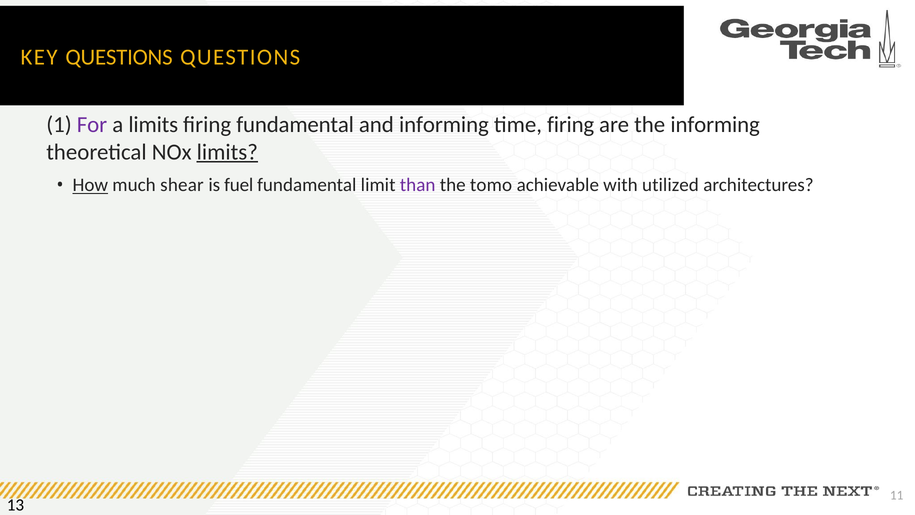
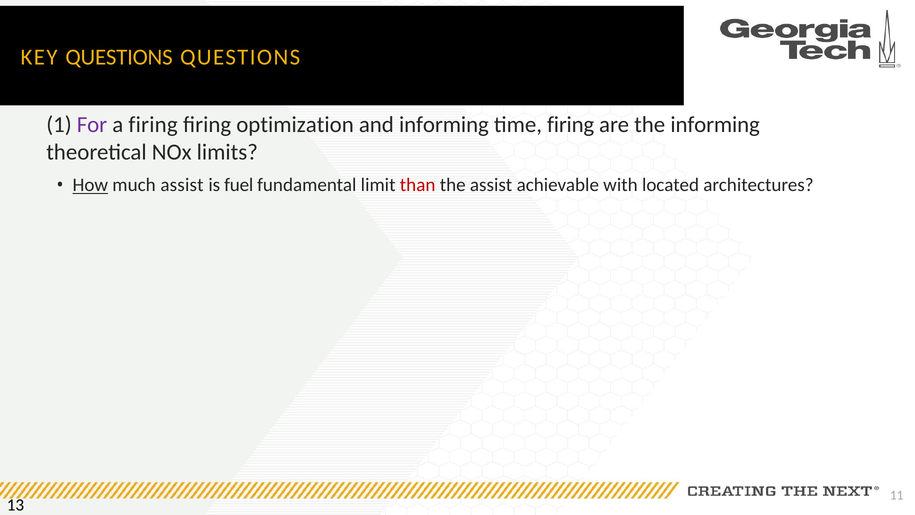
a limits: limits -> firing (153, 125)
firing fundamental: fundamental -> optimization (295, 125)
limits underline: present -> none (227, 152)
much shear: shear -> assist (182, 185)
than colour: purple -> red (418, 185)
the tomo: tomo -> assist (491, 185)
utilized: utilized -> located (671, 185)
